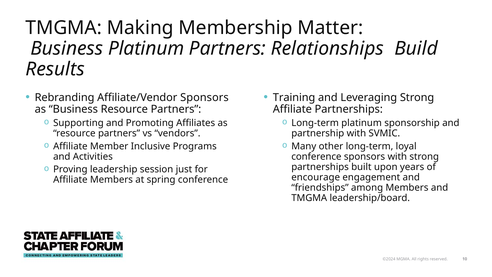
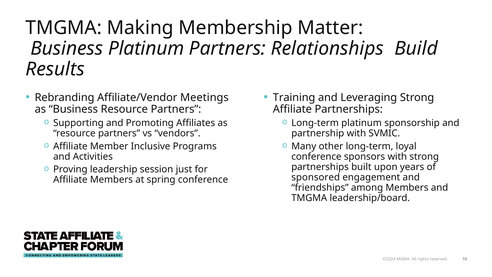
Affiliate/Vendor Sponsors: Sponsors -> Meetings (204, 97)
encourage: encourage -> sponsored (316, 177)
